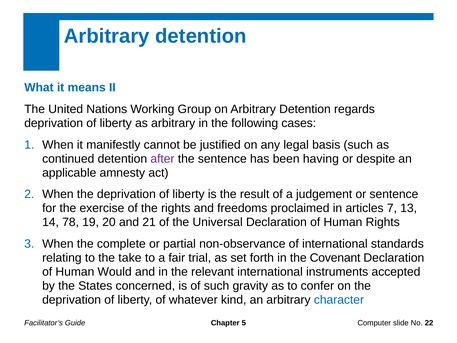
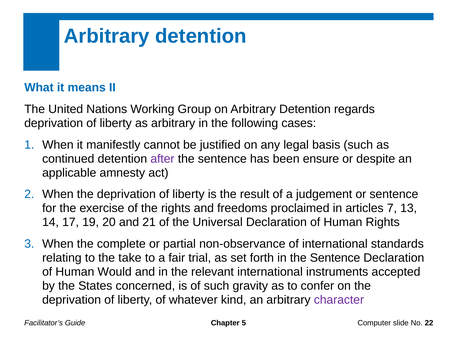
having: having -> ensure (321, 159)
78: 78 -> 17 (71, 222)
in the Covenant: Covenant -> Sentence (335, 258)
character colour: blue -> purple (339, 300)
